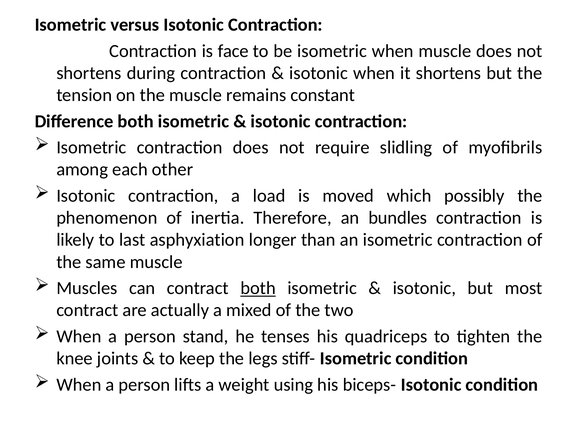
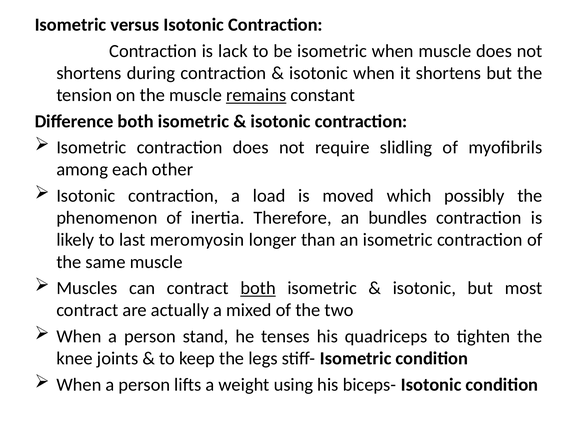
face: face -> lack (233, 51)
remains underline: none -> present (256, 95)
asphyxiation: asphyxiation -> meromyosin (197, 240)
